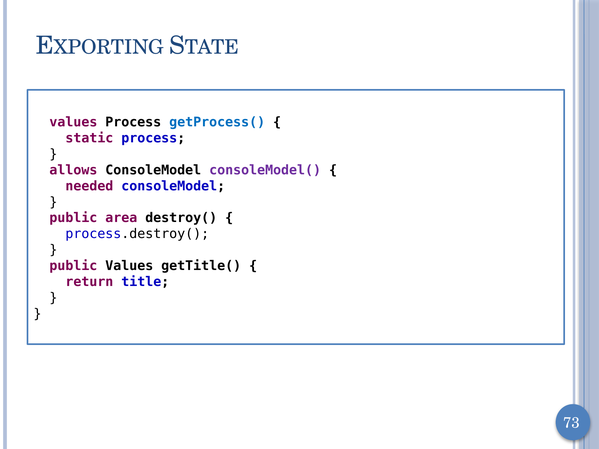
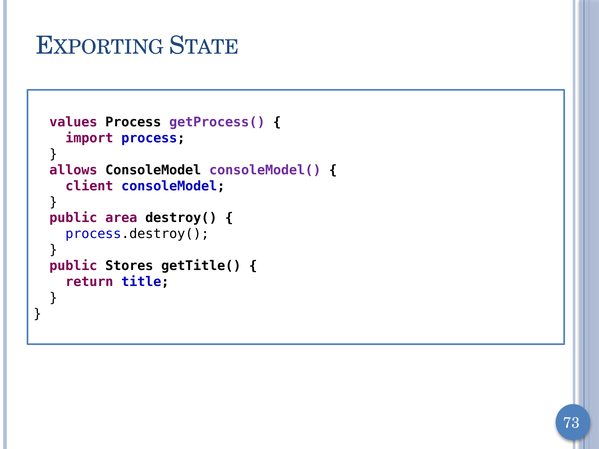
getProcess( colour: blue -> purple (217, 122)
static: static -> import (89, 138)
needed: needed -> client (89, 186)
public Values: Values -> Stores (129, 266)
